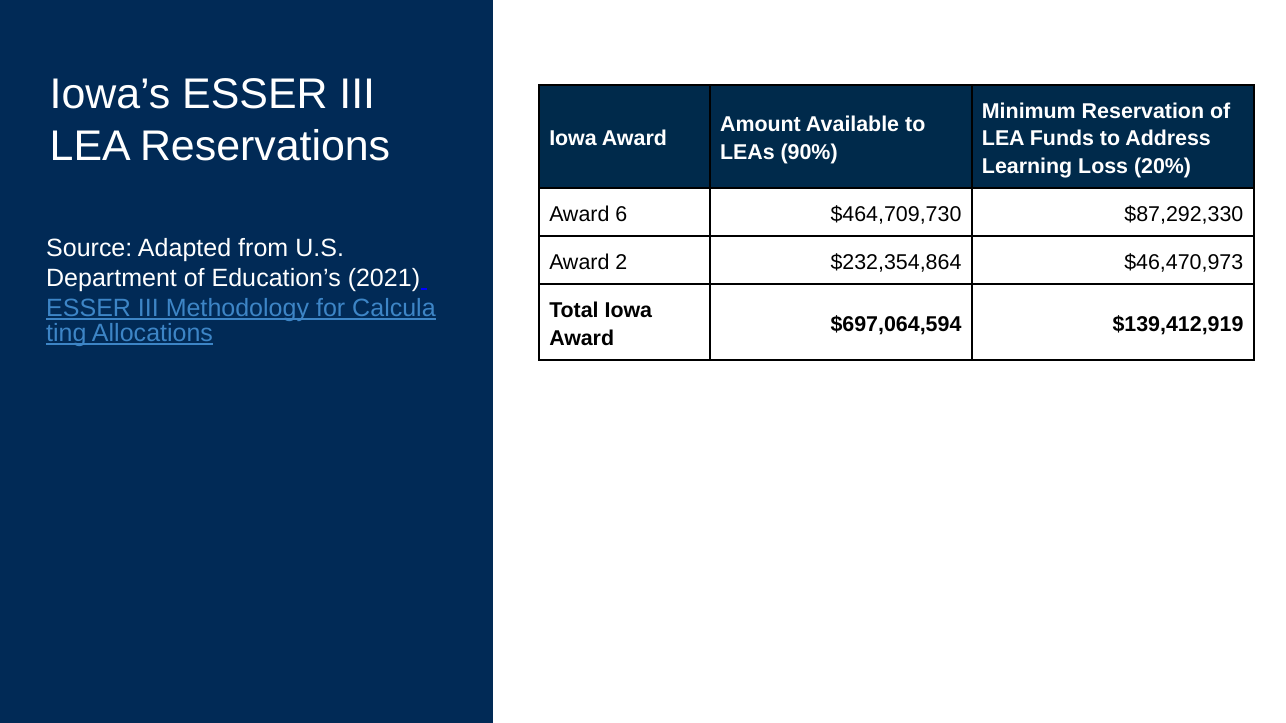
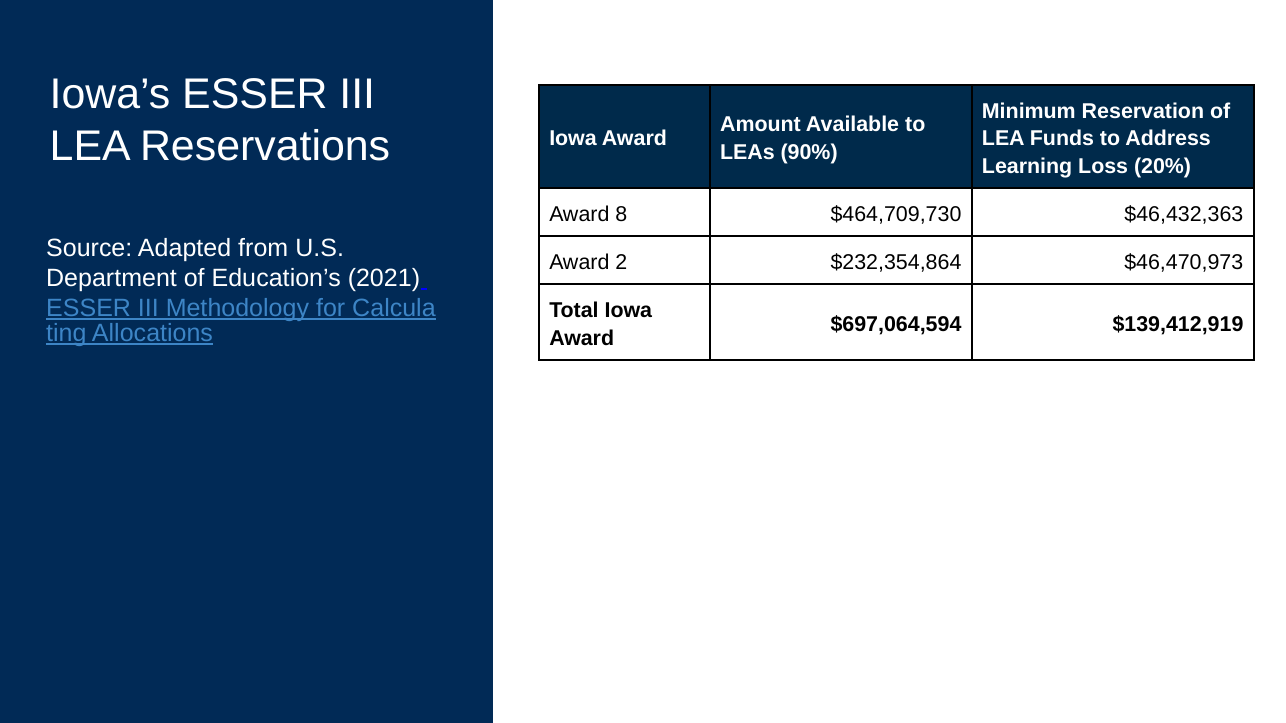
6: 6 -> 8 (621, 214)
$87,292,330: $87,292,330 -> $46,432,363 (1184, 214)
